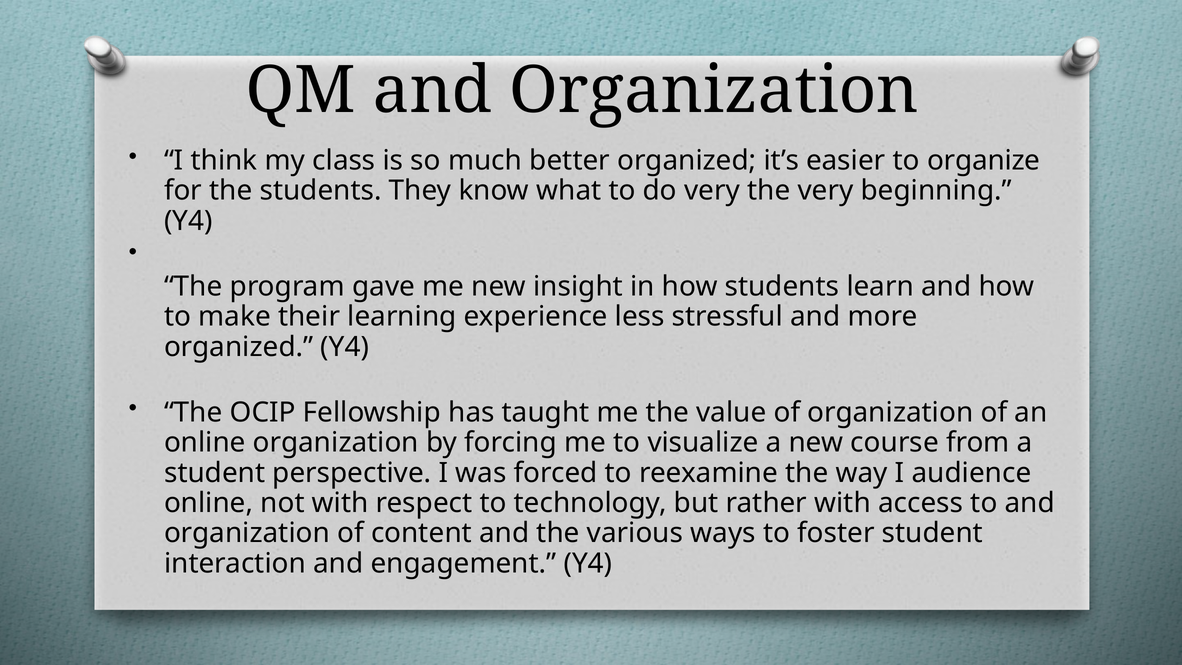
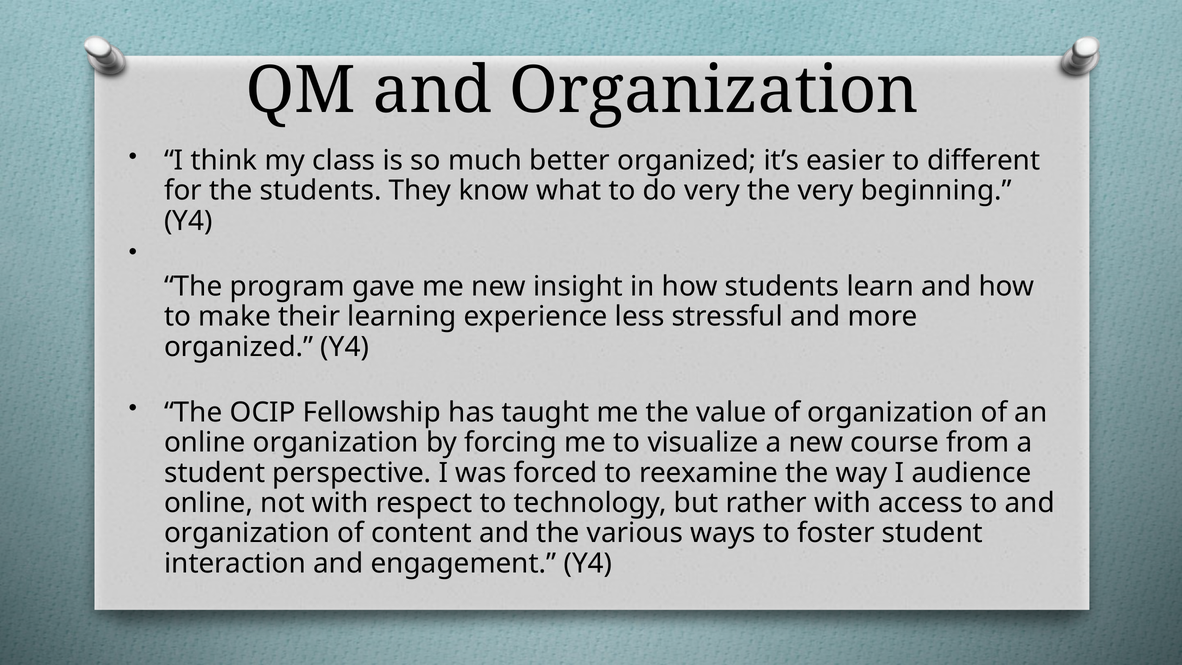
organize: organize -> different (984, 161)
